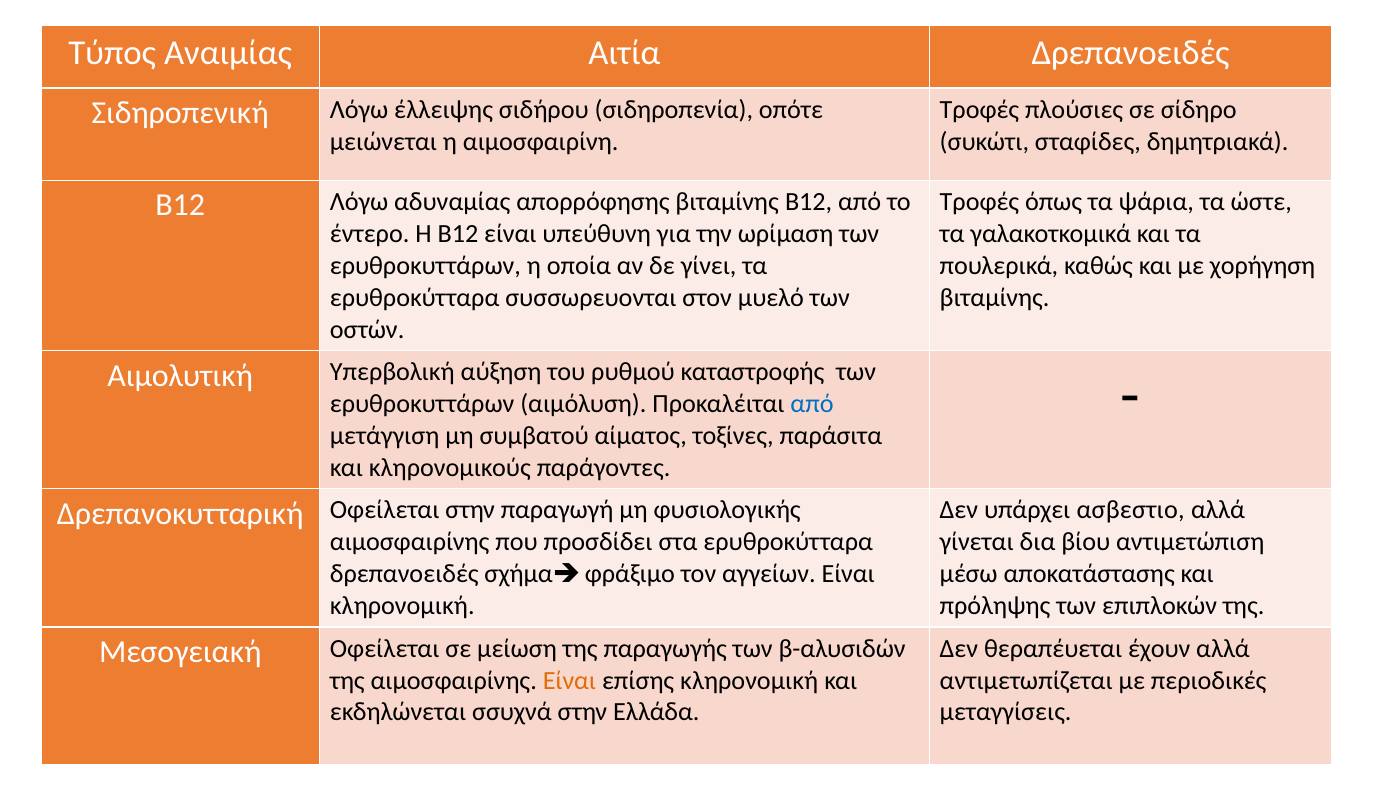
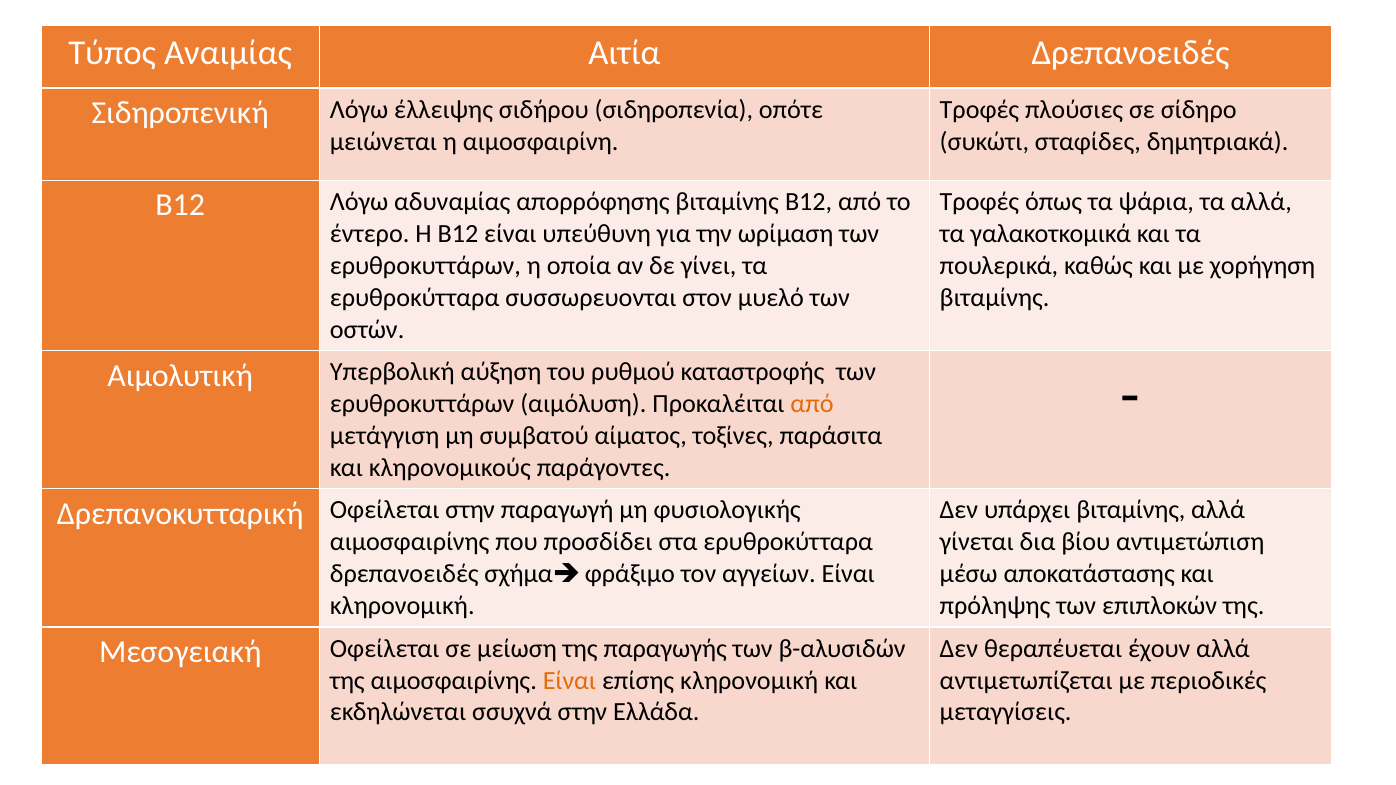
τα ώστε: ώστε -> αλλά (1261, 202)
από colour: blue -> orange (812, 404)
υπάρχει ασβεστιο: ασβεστιο -> βιταμίνης (1131, 510)
